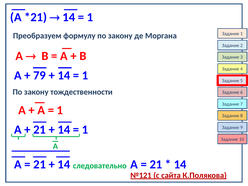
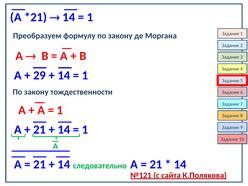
79: 79 -> 29 (40, 75)
